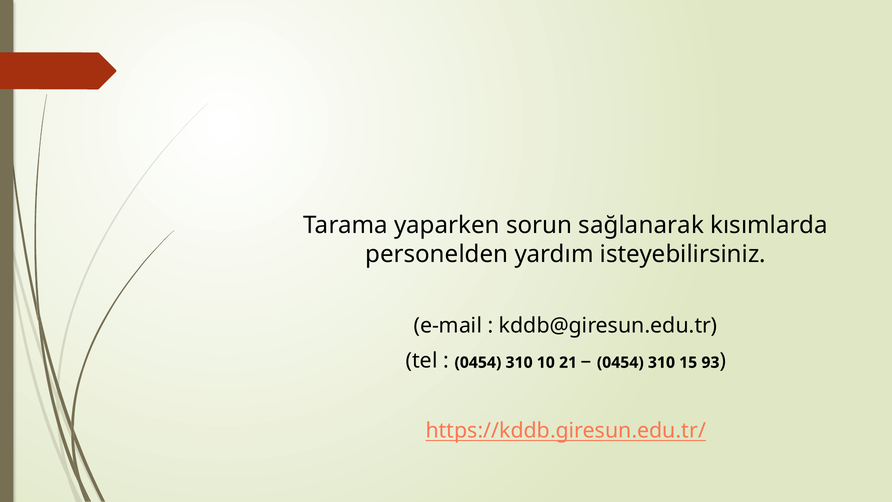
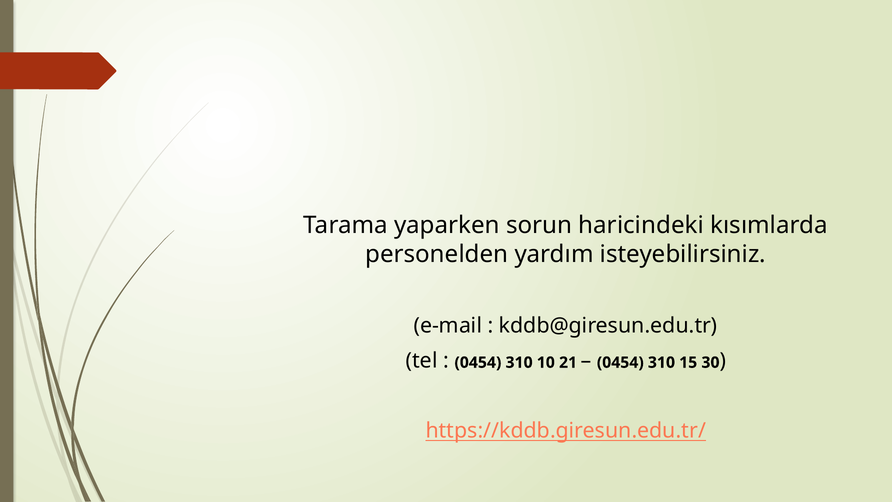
sağlanarak: sağlanarak -> haricindeki (641, 225)
93: 93 -> 30 (710, 362)
